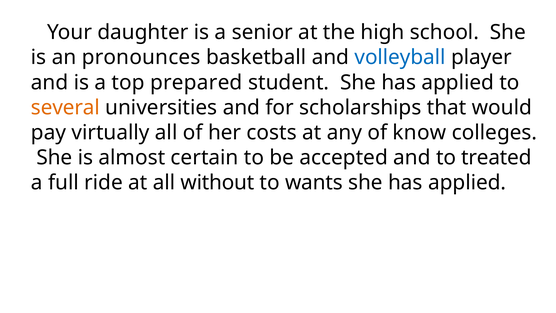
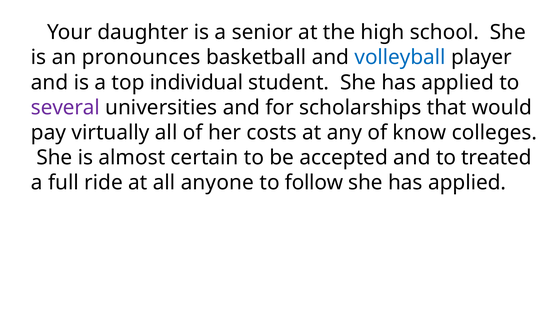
prepared: prepared -> individual (196, 82)
several colour: orange -> purple (65, 107)
without: without -> anyone (217, 182)
wants: wants -> follow (314, 182)
